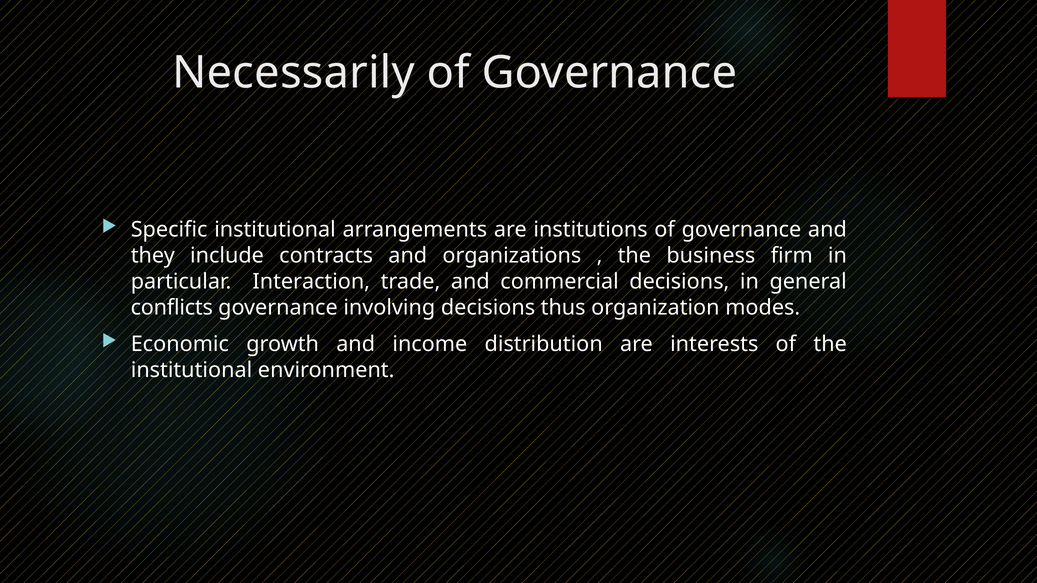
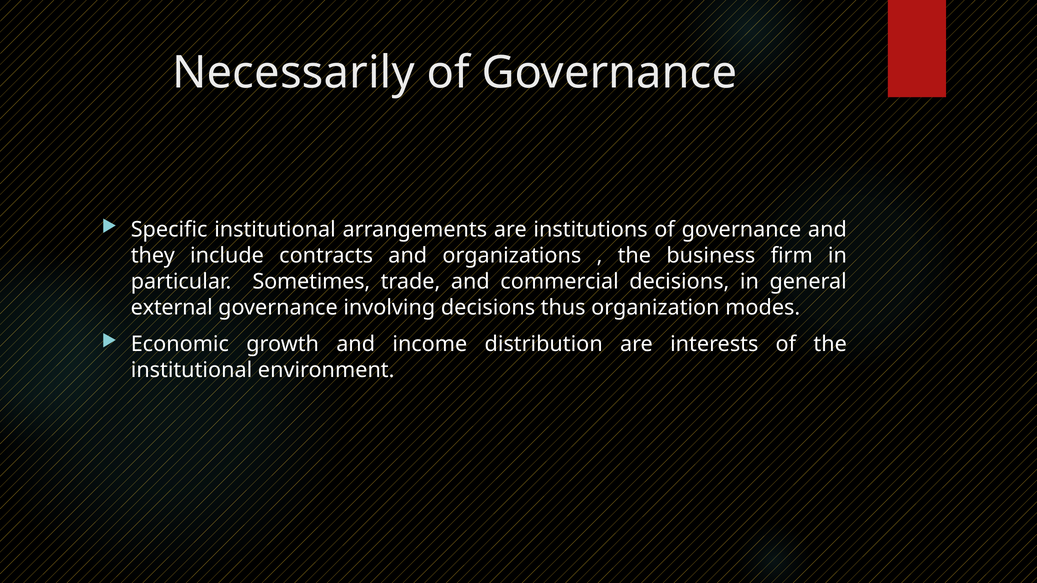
Interaction: Interaction -> Sometimes (311, 282)
conflicts: conflicts -> external (172, 308)
